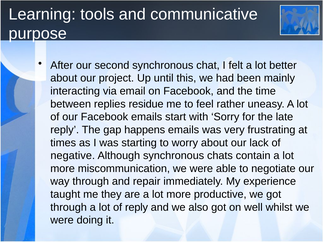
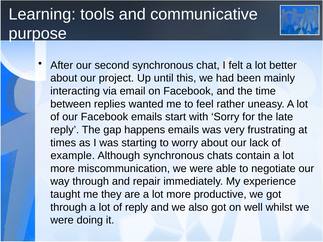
residue: residue -> wanted (146, 104)
negative: negative -> example (73, 156)
